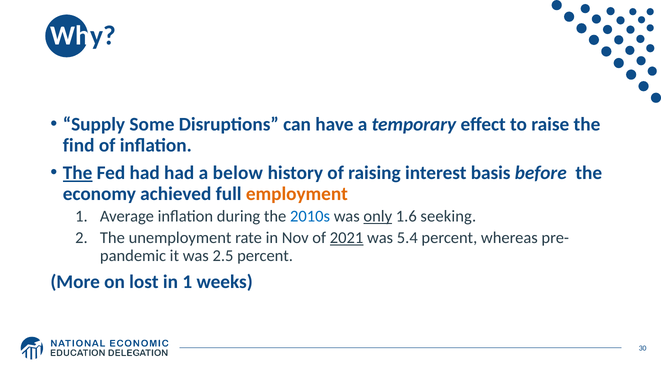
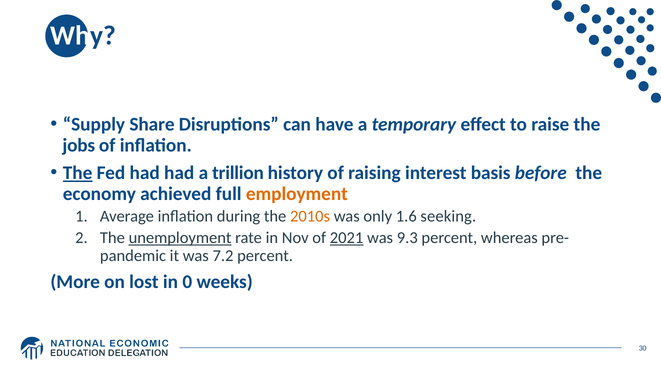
Some: Some -> Share (152, 124)
find: find -> jobs (79, 145)
below: below -> trillion (238, 173)
2010s colour: blue -> orange (310, 216)
only underline: present -> none (378, 216)
unemployment underline: none -> present (180, 238)
5.4: 5.4 -> 9.3 (407, 238)
2.5: 2.5 -> 7.2 (223, 256)
in 1: 1 -> 0 (187, 282)
